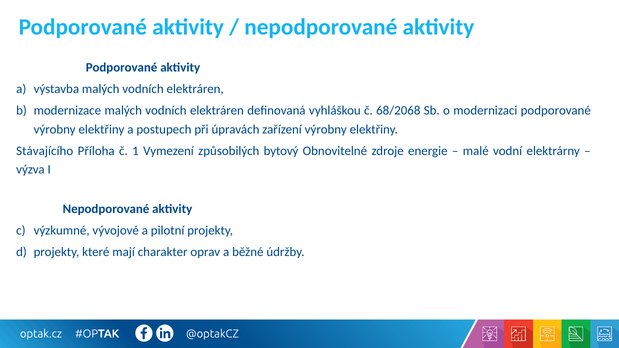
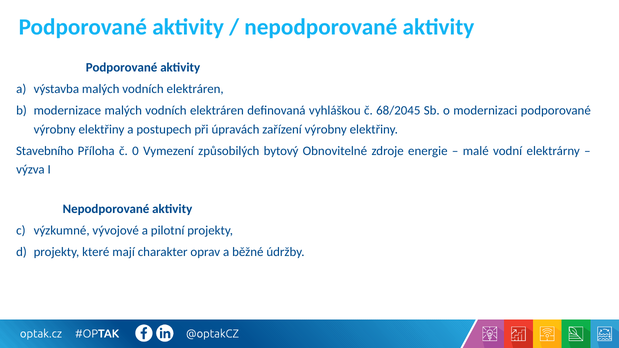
68/2068: 68/2068 -> 68/2045 (398, 110)
Stávajícího: Stávajícího -> Stavebního (45, 151)
1: 1 -> 0 (136, 151)
